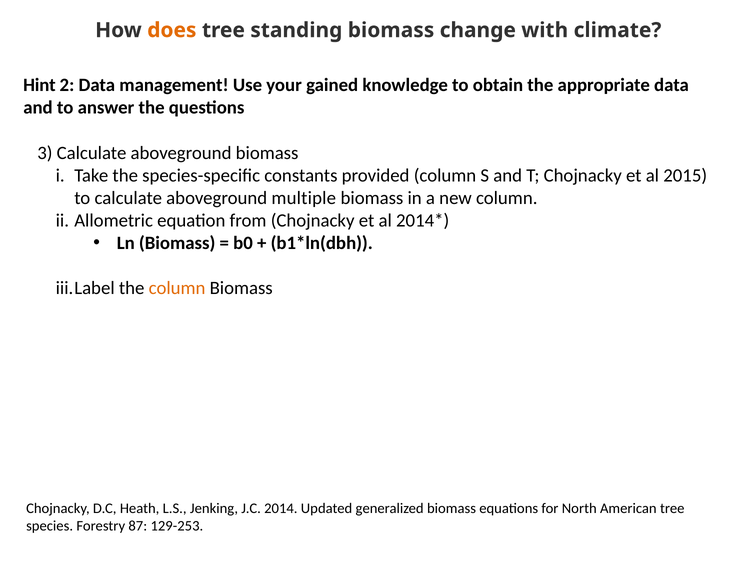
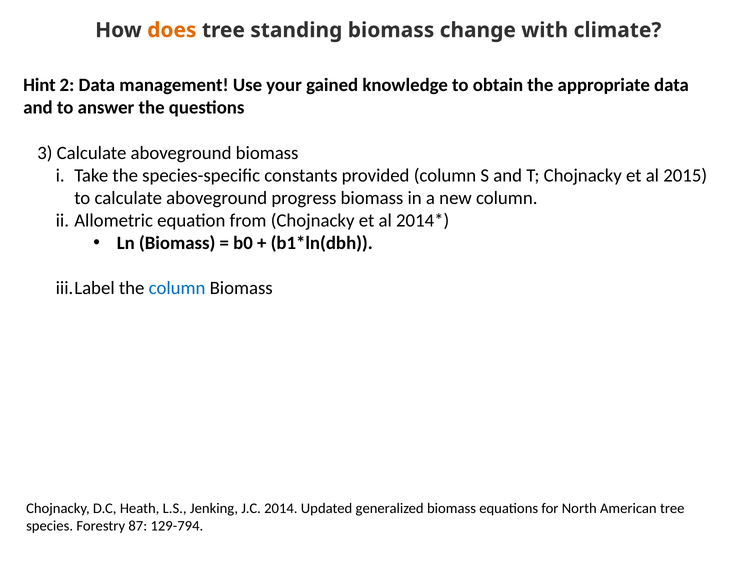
multiple: multiple -> progress (304, 198)
column colour: orange -> blue (177, 288)
129-253: 129-253 -> 129-794 (177, 526)
